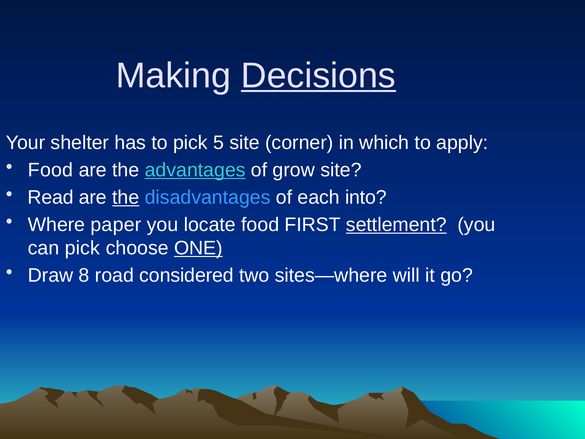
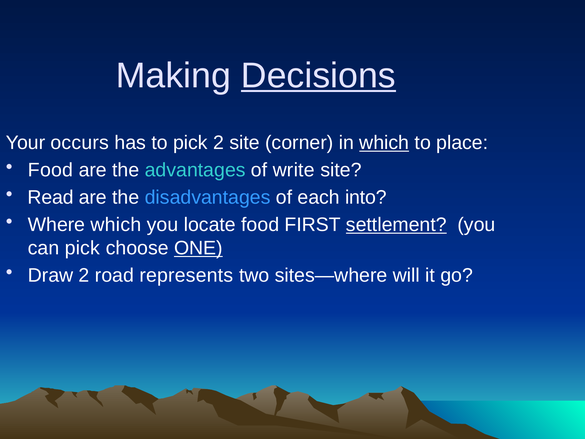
shelter: shelter -> occurs (80, 143)
pick 5: 5 -> 2 (219, 143)
which underline: none -> present (384, 143)
apply: apply -> place (462, 143)
advantages underline: present -> none (195, 170)
grow: grow -> write (294, 170)
the underline: present -> none (126, 197)
Where paper: paper -> which (116, 225)
Draw 8: 8 -> 2 (84, 275)
considered: considered -> represents (186, 275)
